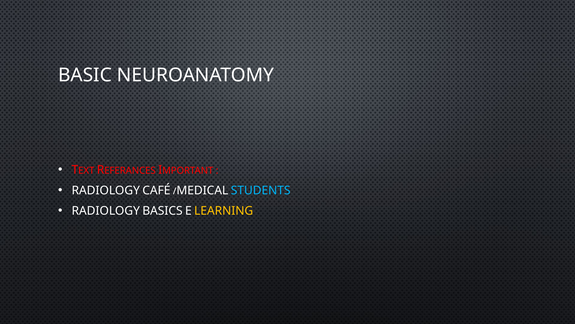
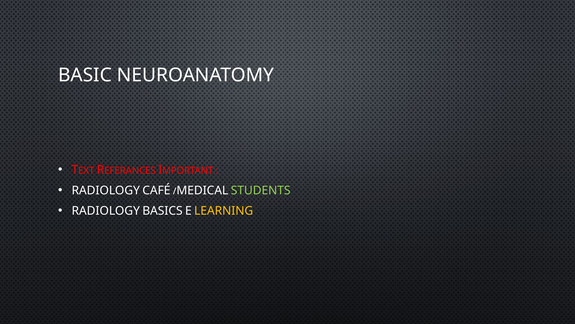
STUDENTS colour: light blue -> light green (261, 190)
